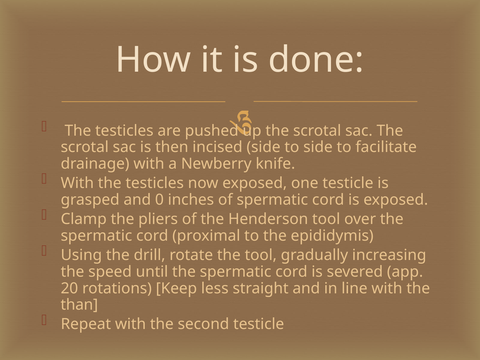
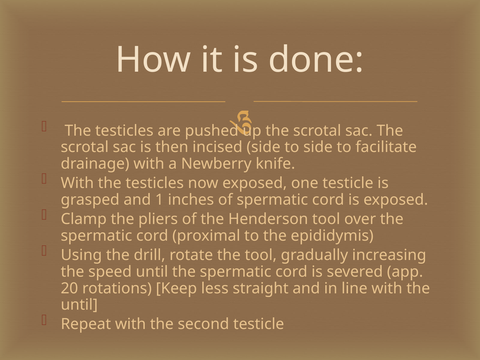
0: 0 -> 1 (159, 200)
than: than -> until (79, 305)
